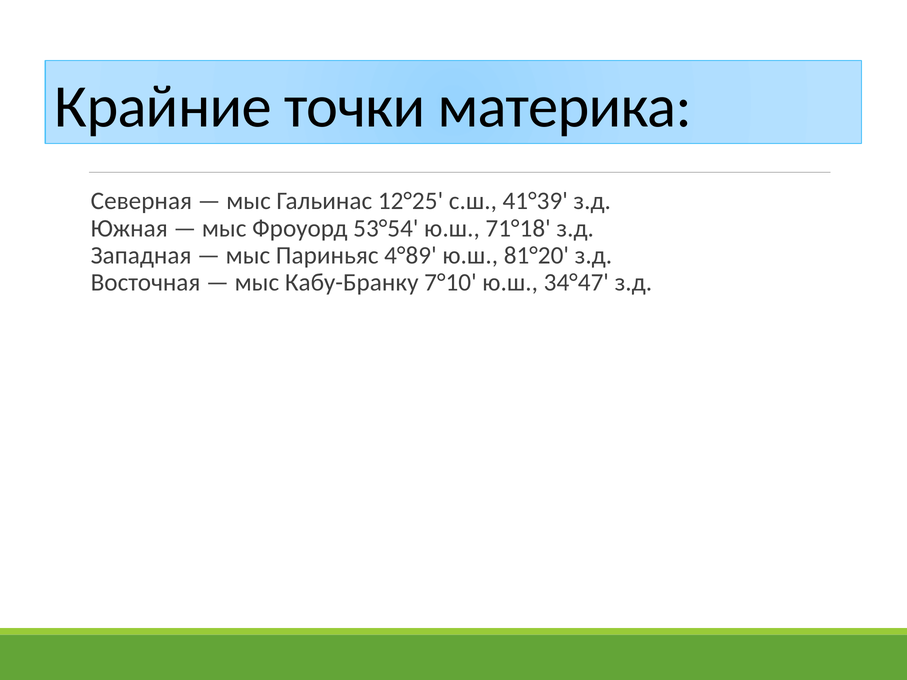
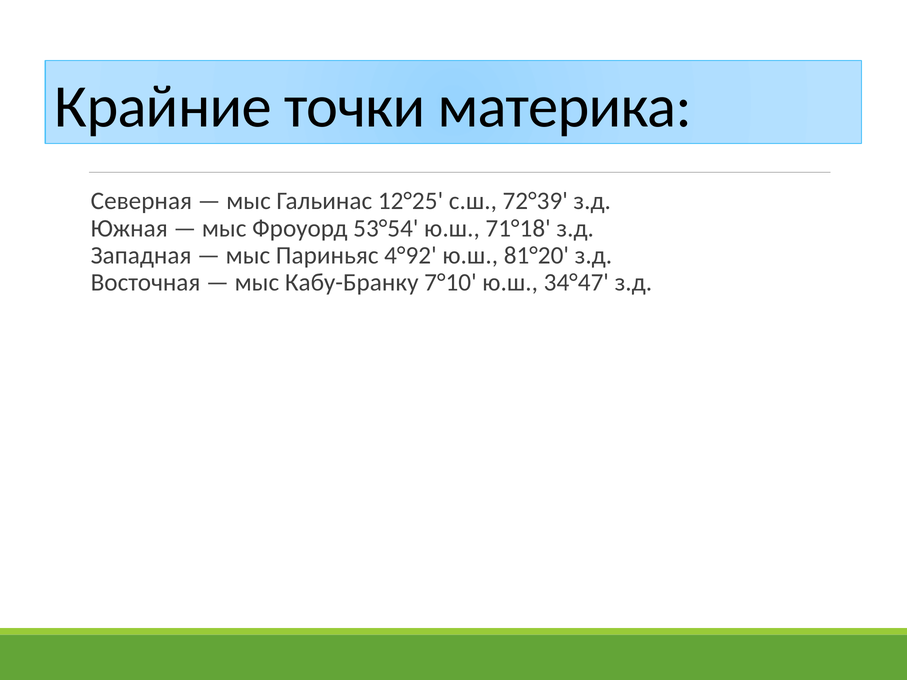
41°39: 41°39 -> 72°39 (535, 201)
4°89: 4°89 -> 4°92 (410, 255)
